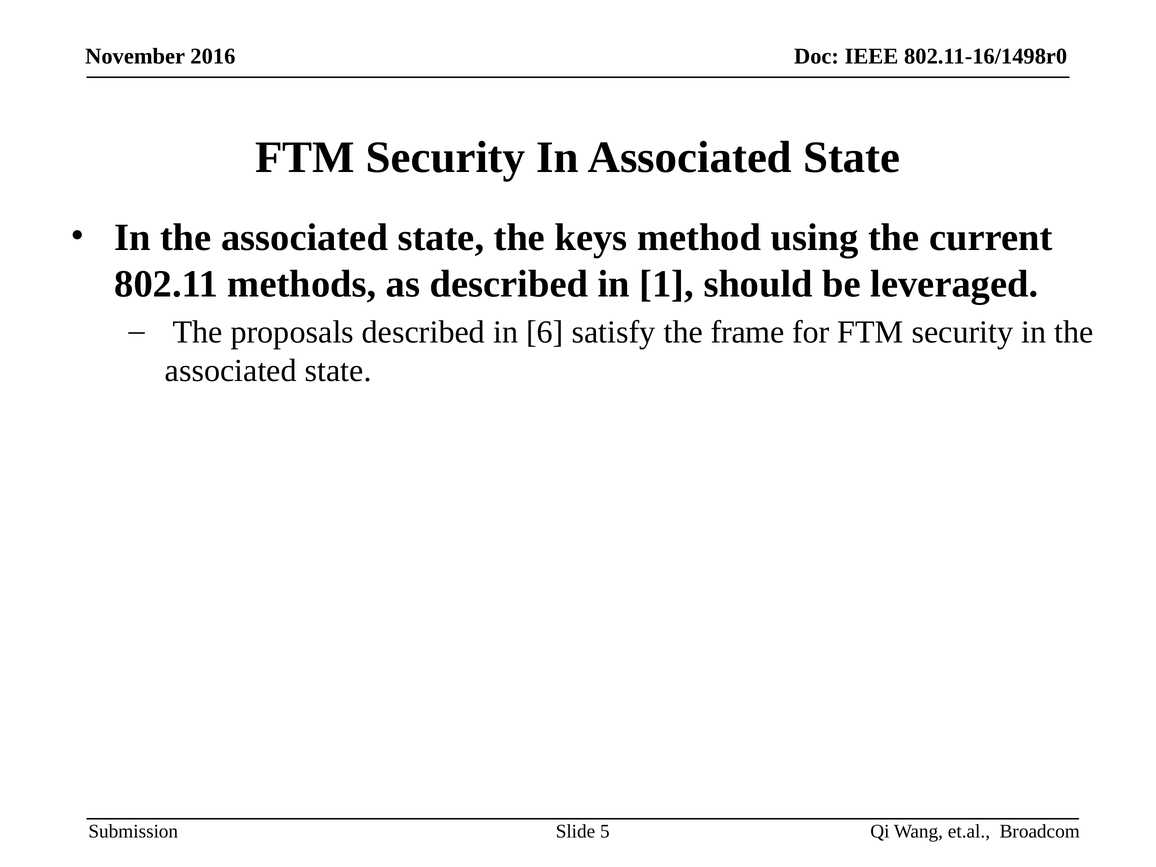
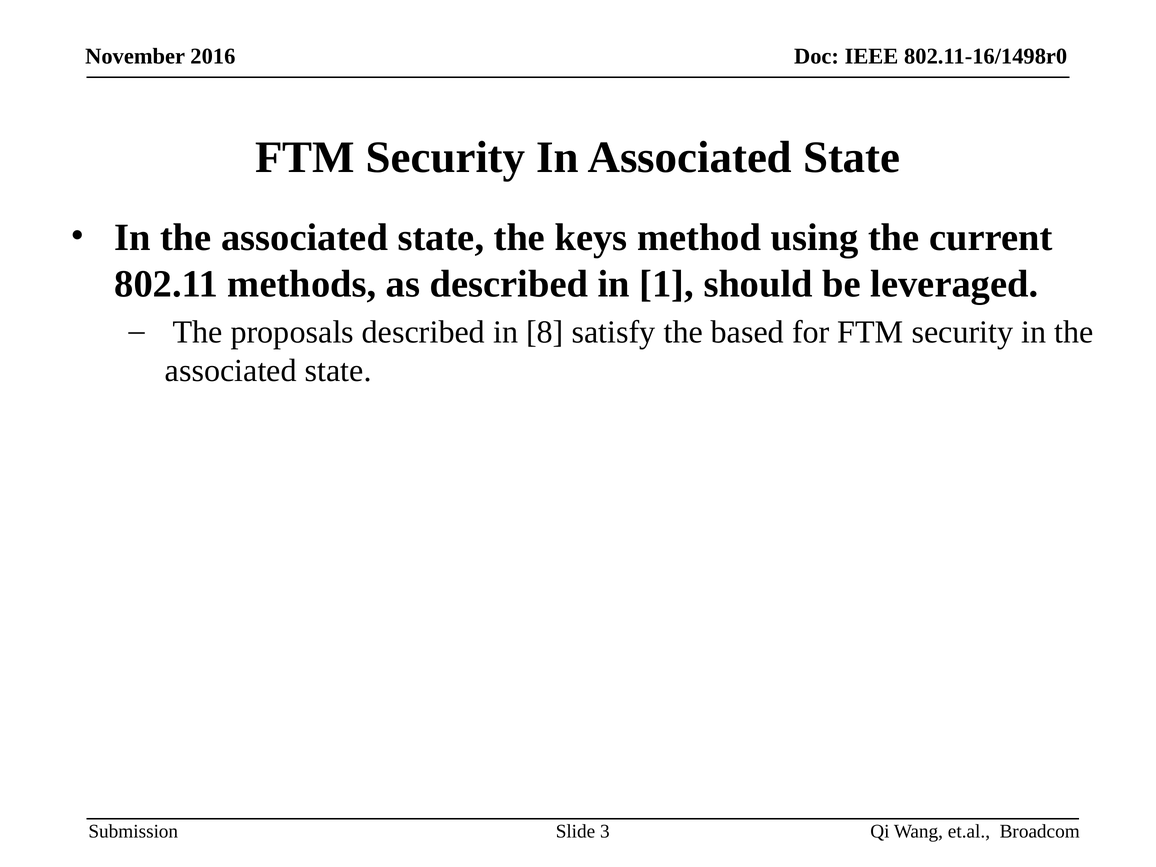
6: 6 -> 8 (545, 332)
frame: frame -> based (747, 332)
5: 5 -> 3 (605, 832)
